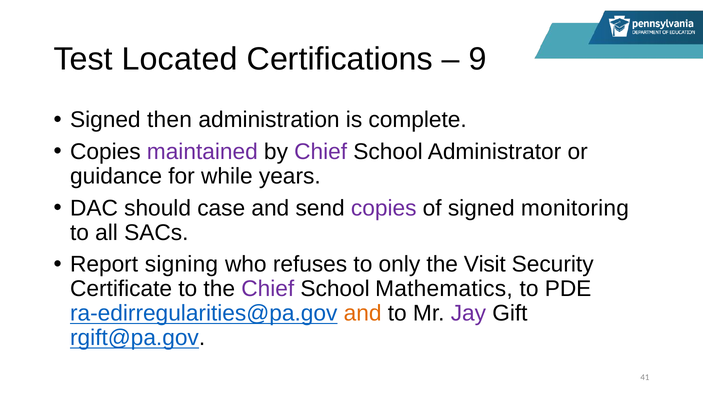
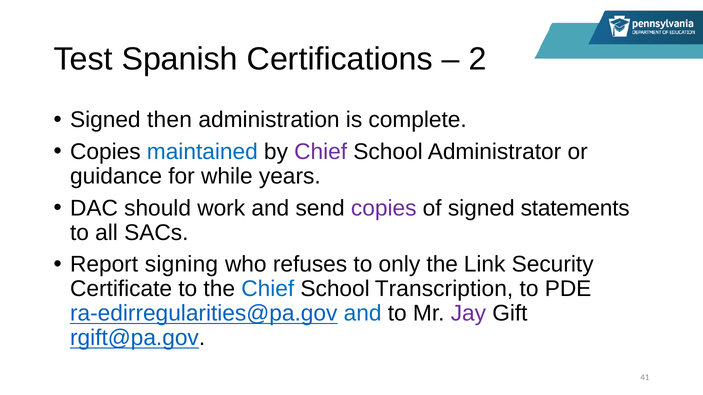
Located: Located -> Spanish (180, 59)
9: 9 -> 2 (478, 59)
maintained colour: purple -> blue (202, 152)
case: case -> work (221, 208)
monitoring: monitoring -> statements (575, 208)
Visit: Visit -> Link (485, 265)
Chief colour: purple -> blue (268, 289)
Mathematics: Mathematics -> Transcription (444, 289)
and colour: orange -> blue (363, 314)
